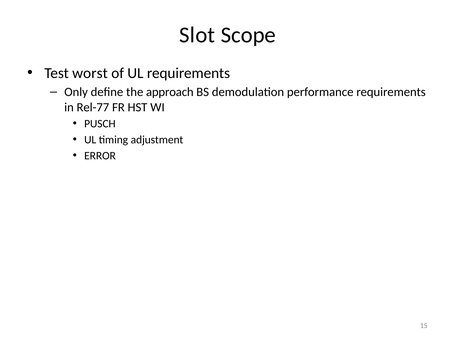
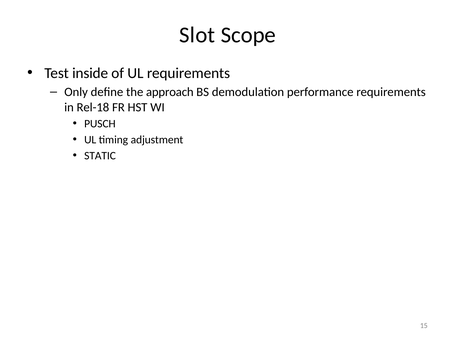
worst: worst -> inside (90, 73)
Rel-77: Rel-77 -> Rel-18 (93, 107)
ERROR: ERROR -> STATIC (100, 156)
